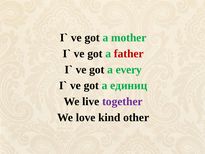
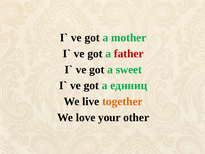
every: every -> sweet (129, 69)
together colour: purple -> orange (122, 101)
kind: kind -> your (109, 117)
